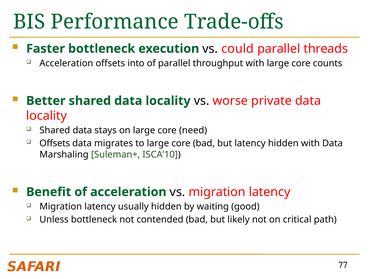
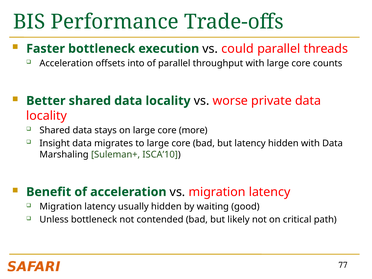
need: need -> more (193, 130)
Offsets: Offsets -> Insight (55, 143)
